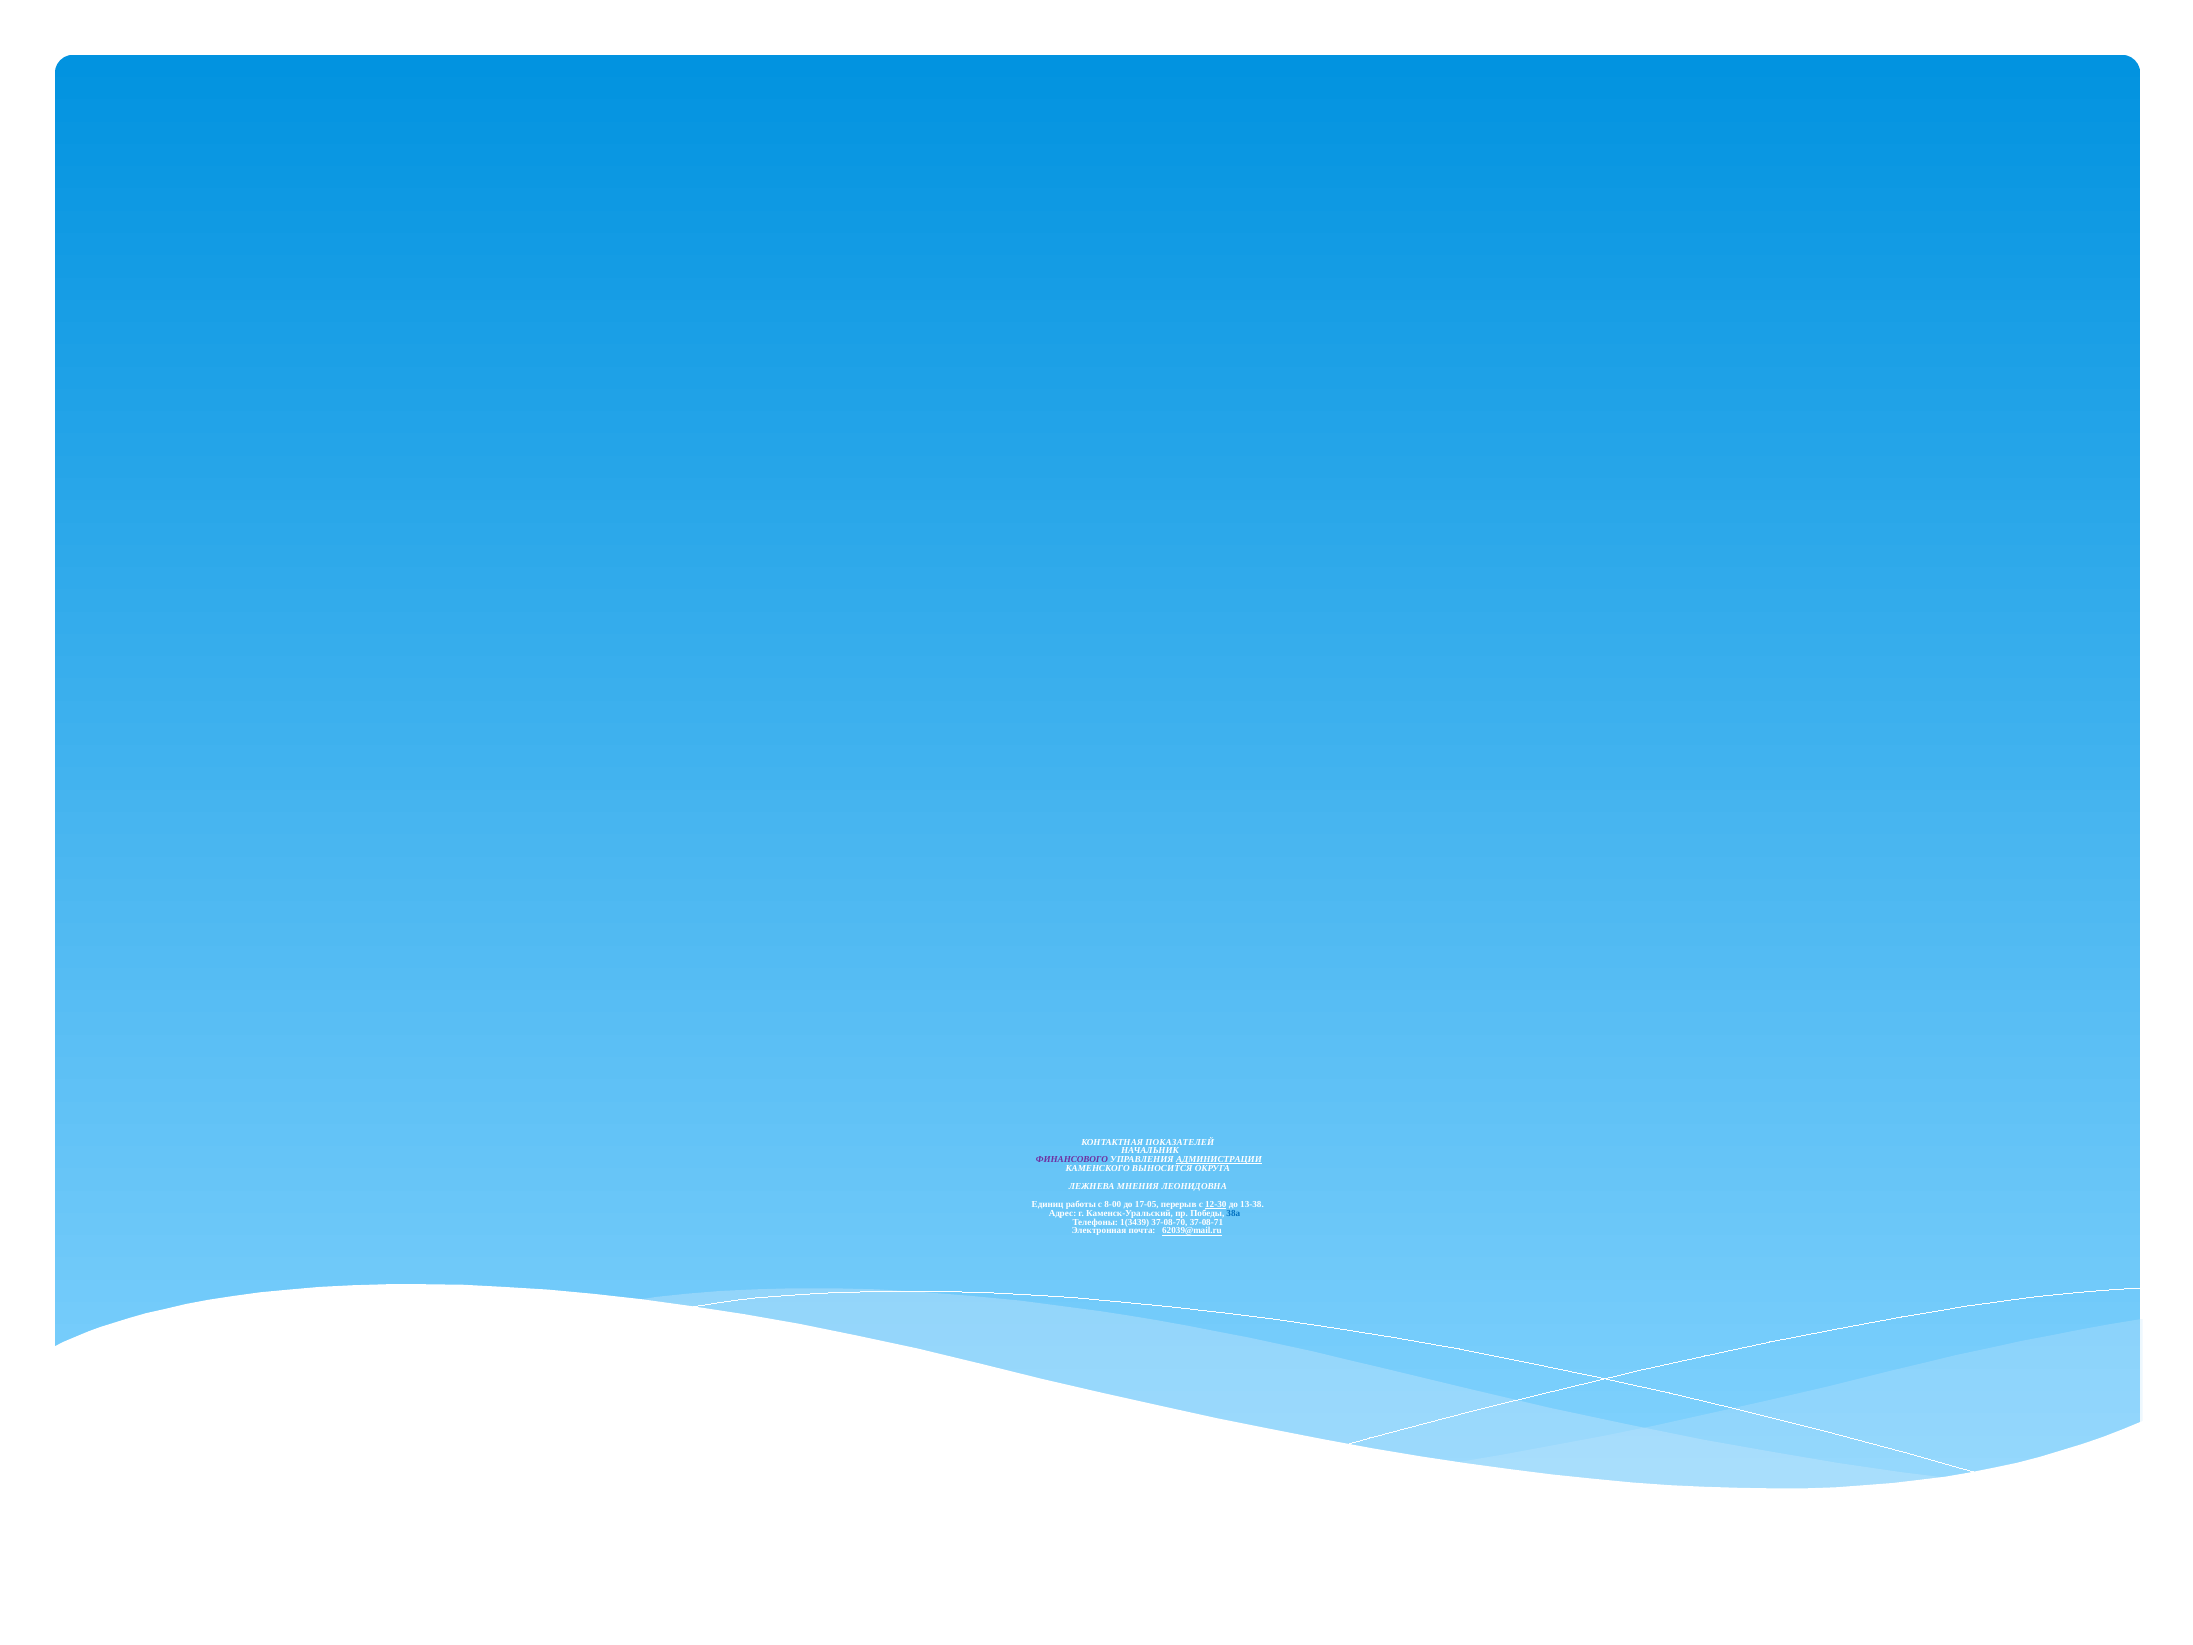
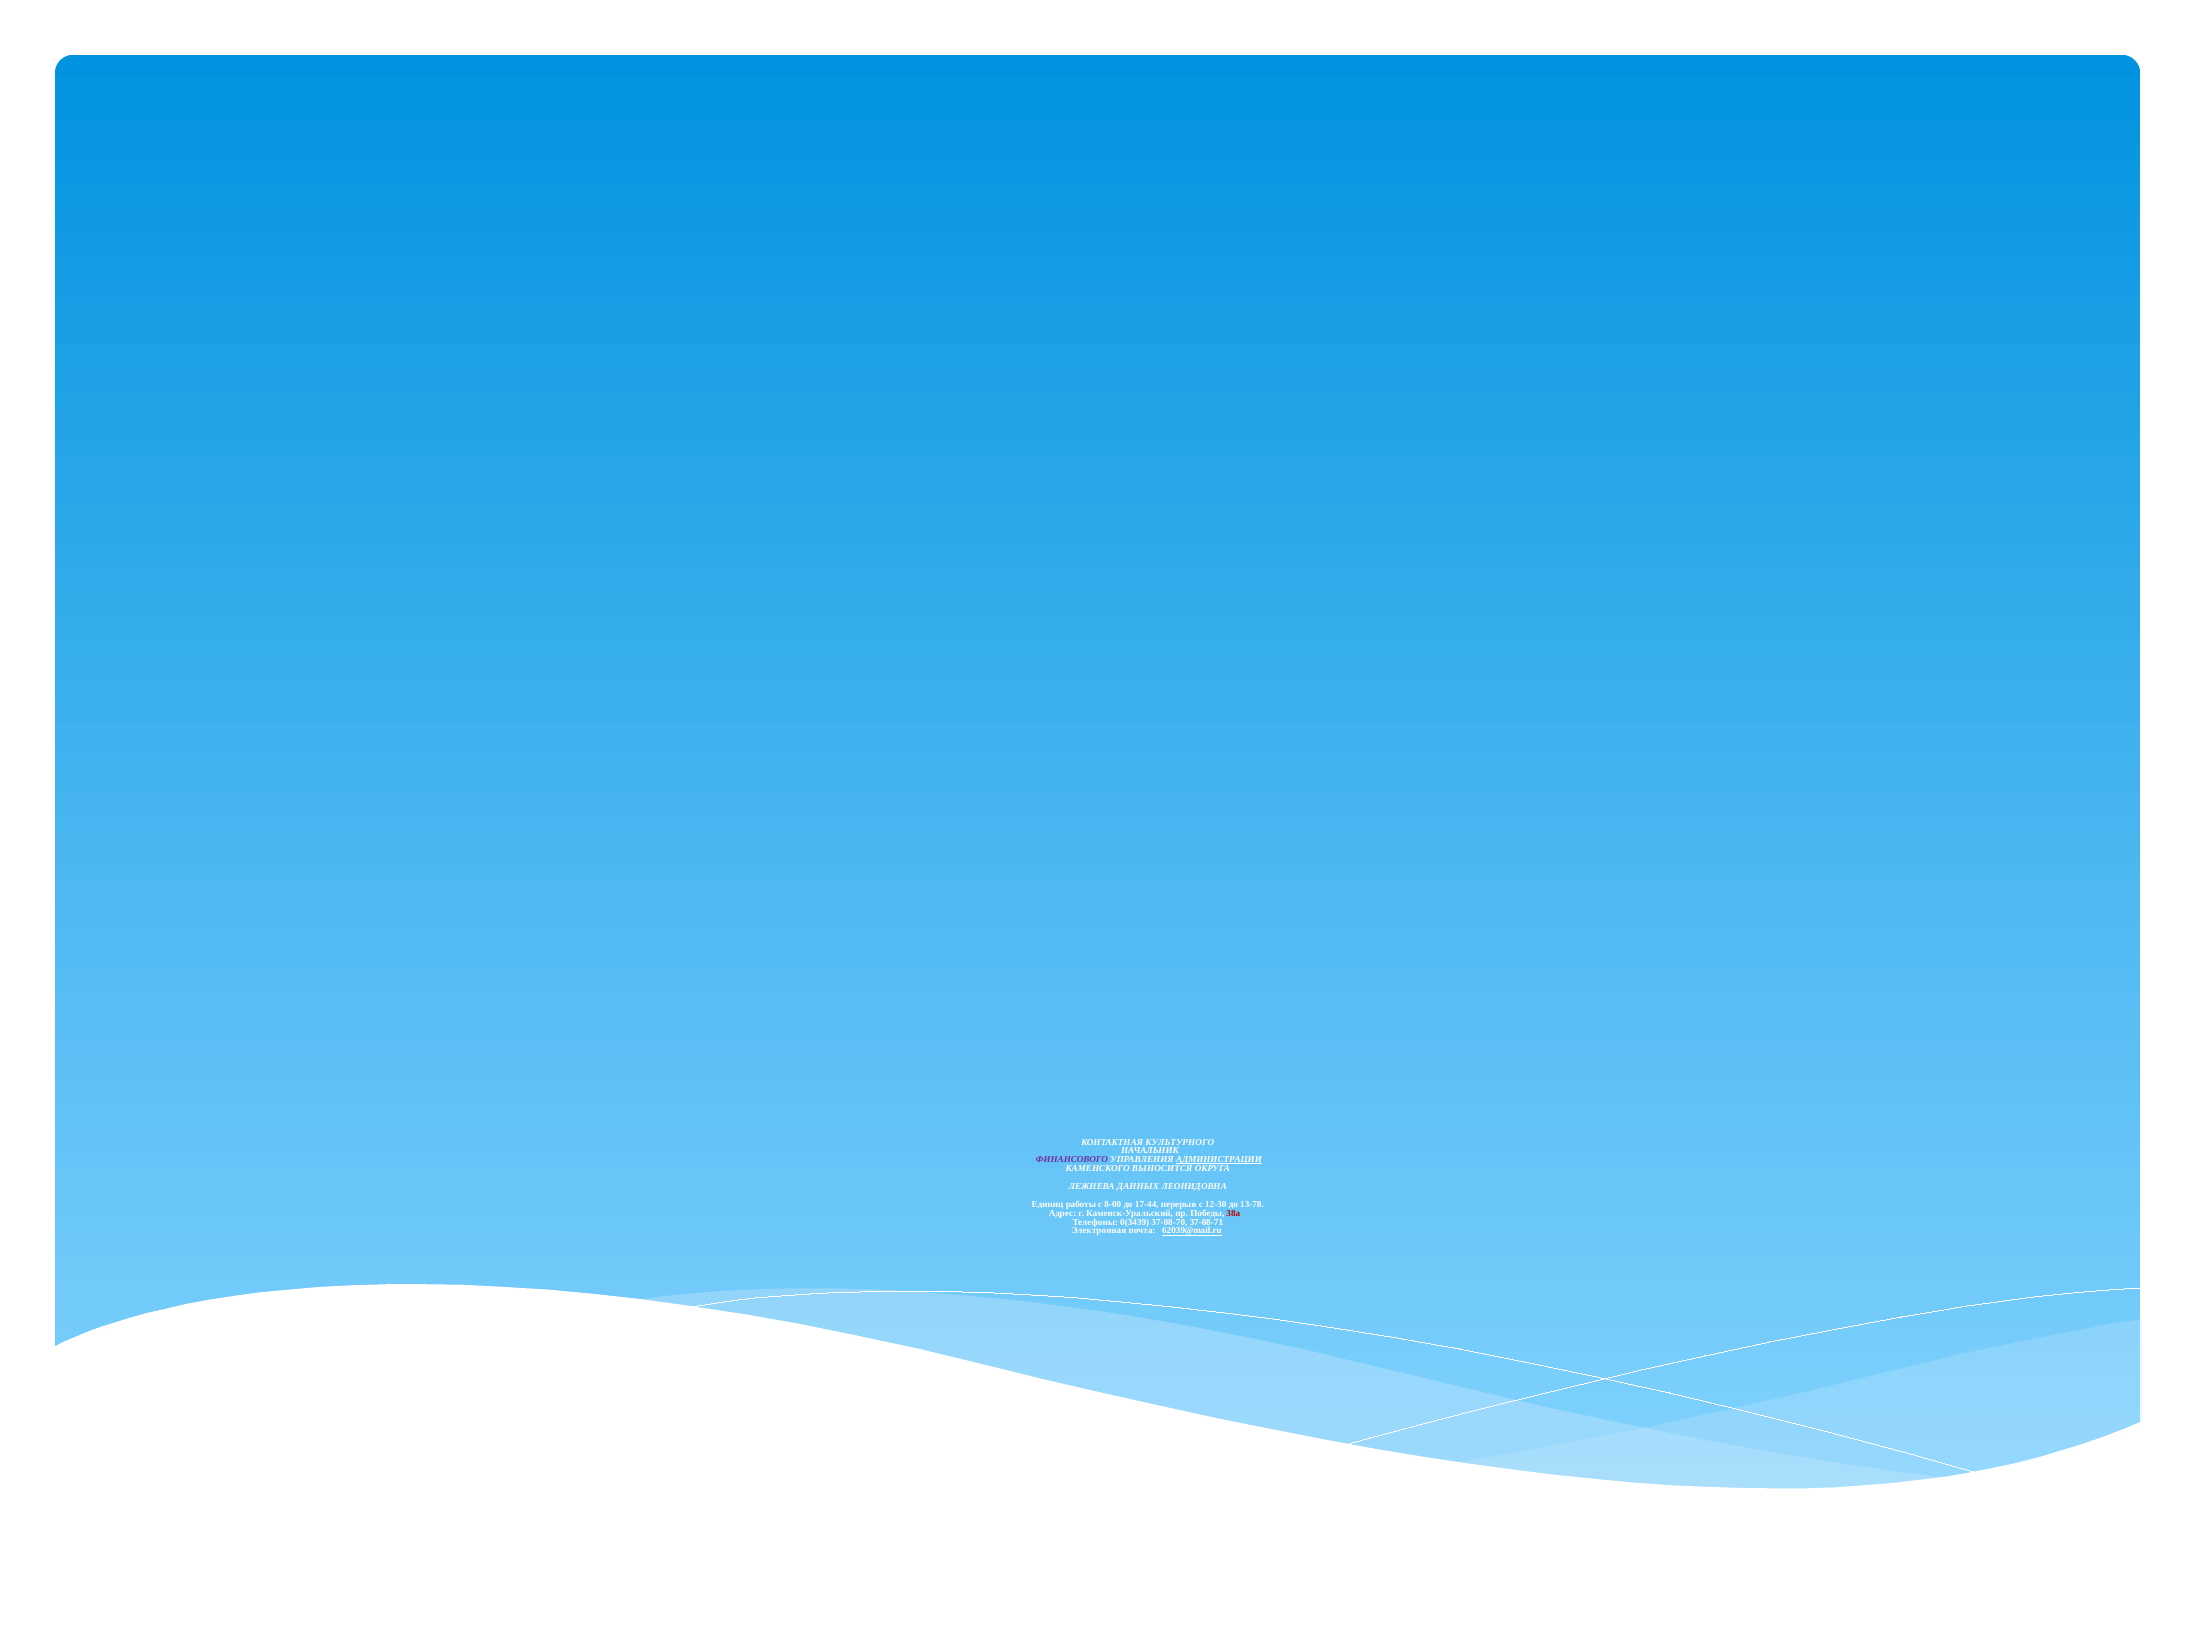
ПОКАЗАТЕЛЕЙ: ПОКАЗАТЕЛЕЙ -> КУЛЬТУРНОГО (1180, 1142)
МНЕНИЯ: МНЕНИЯ -> ДАННЫХ (1138, 1186)
17-05: 17-05 -> 17-44 (1147, 1204)
12-30 underline: present -> none (1216, 1204)
13-38: 13-38 -> 13-78 (1252, 1204)
38а colour: blue -> red (1233, 1213)
1(3439: 1(3439 -> 0(3439 (1135, 1222)
